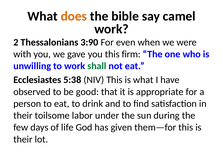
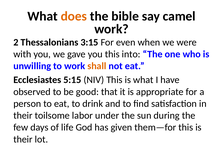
3:90: 3:90 -> 3:15 (89, 42)
firm: firm -> into (131, 54)
shall colour: green -> orange (97, 66)
5:38: 5:38 -> 5:15 (72, 80)
